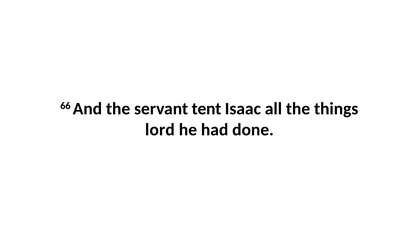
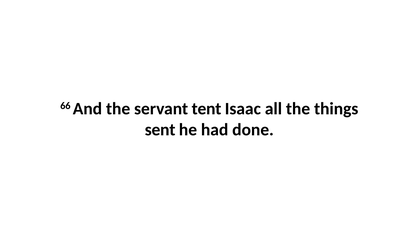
lord: lord -> sent (160, 130)
